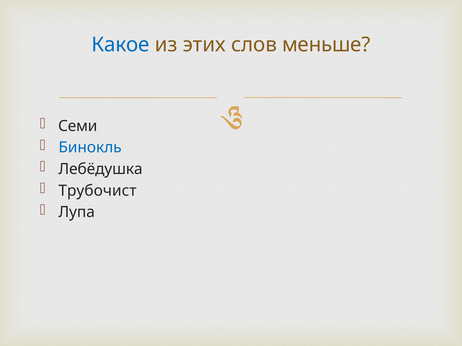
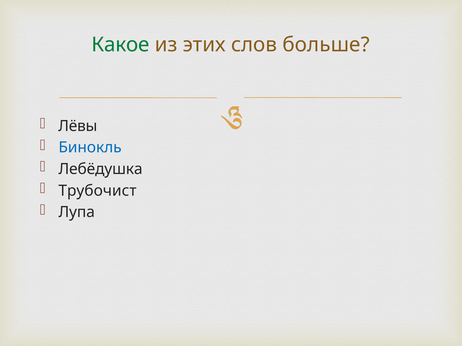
Какое colour: blue -> green (121, 45)
меньше: меньше -> больше (326, 45)
Семи: Семи -> Лёвы (78, 126)
